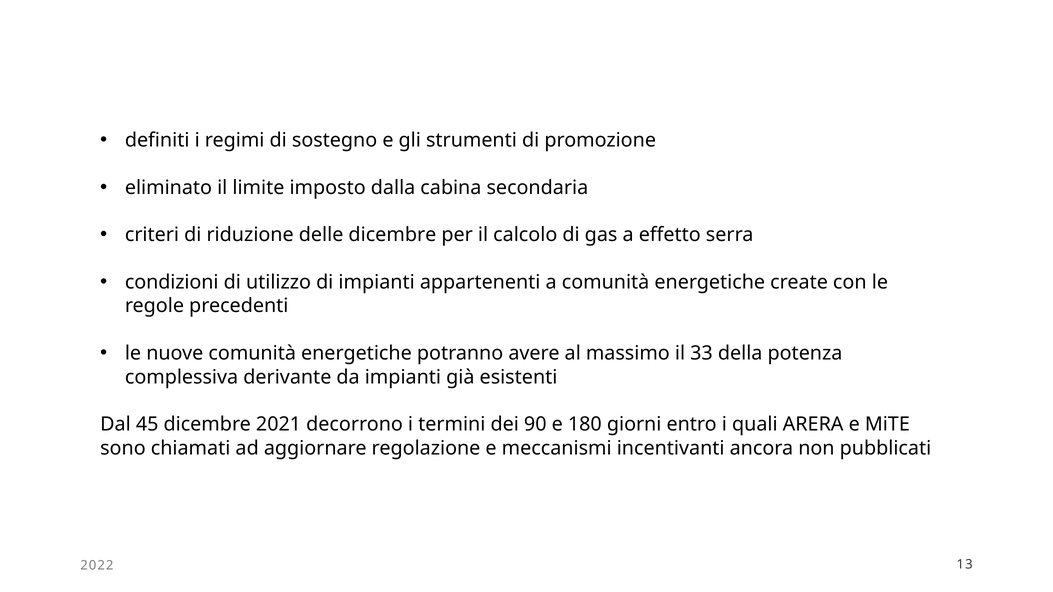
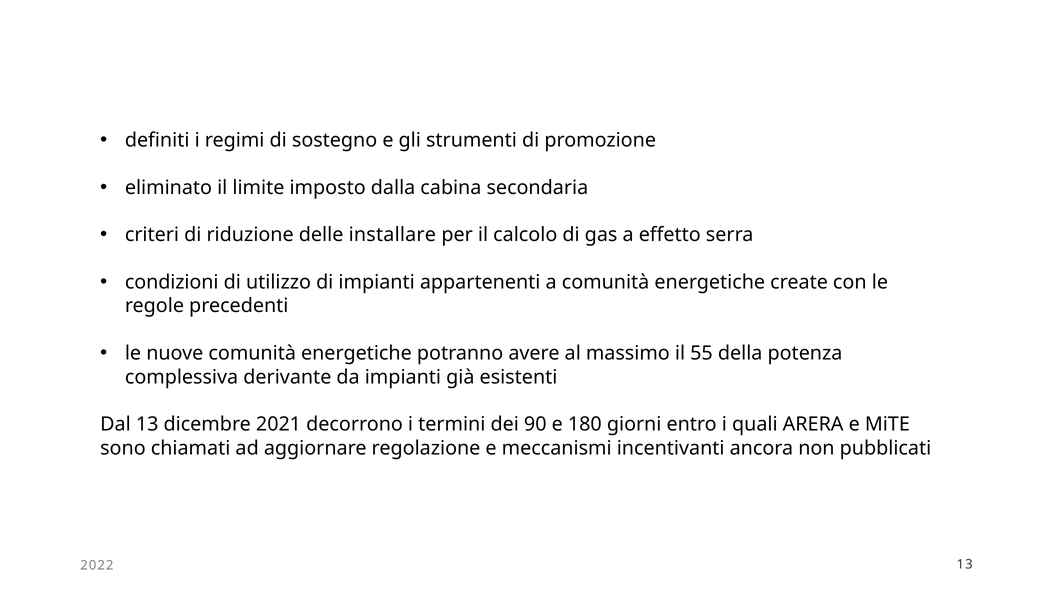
delle dicembre: dicembre -> installare (392, 235)
33: 33 -> 55 (701, 354)
Dal 45: 45 -> 13 (147, 425)
